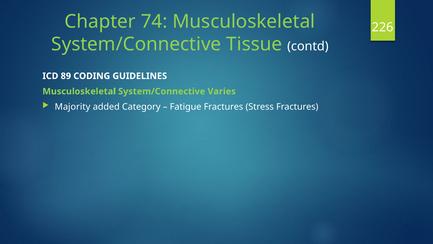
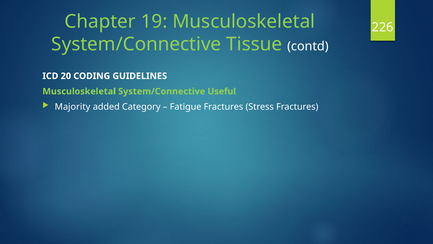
74: 74 -> 19 (154, 21)
89: 89 -> 20 (66, 76)
Varies: Varies -> Useful (222, 91)
